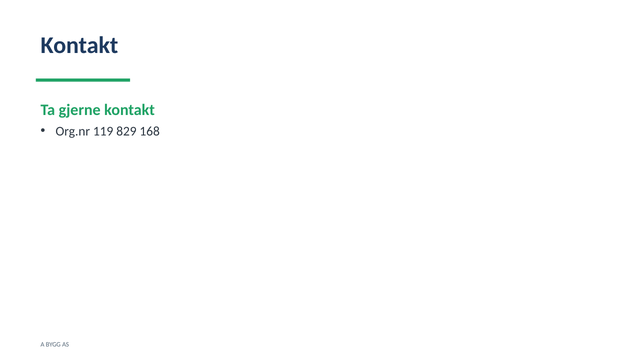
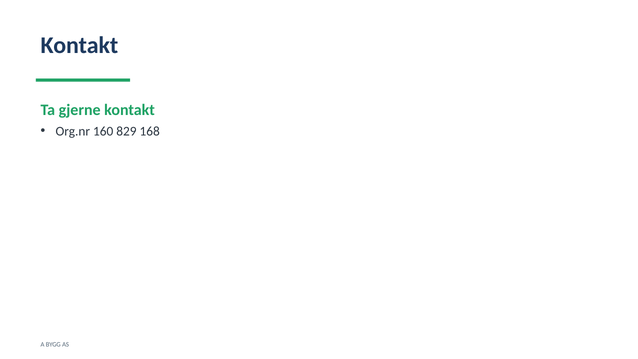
119: 119 -> 160 (103, 131)
